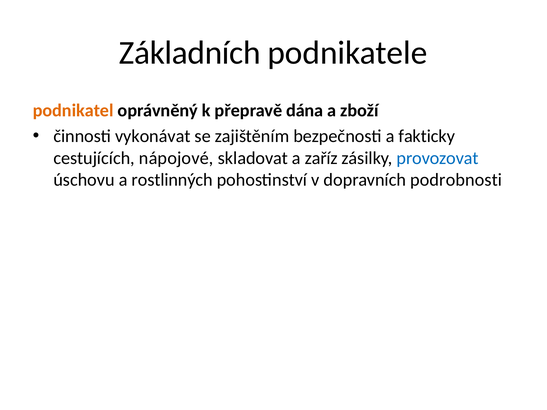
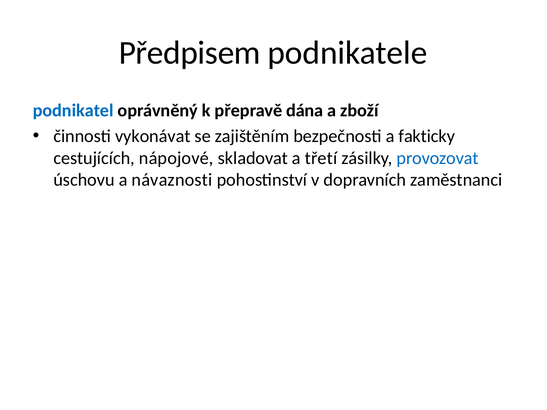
Základních: Základních -> Předpisem (190, 53)
podnikatel colour: orange -> blue (73, 111)
zaříz: zaříz -> třetí (321, 158)
rostlinných: rostlinných -> návaznosti (172, 180)
podrobnosti: podrobnosti -> zaměstnanci (456, 180)
